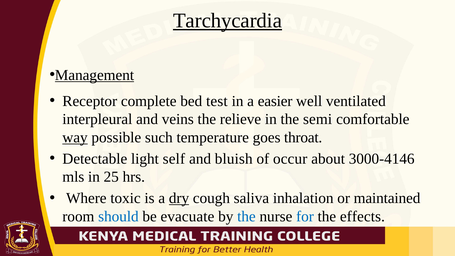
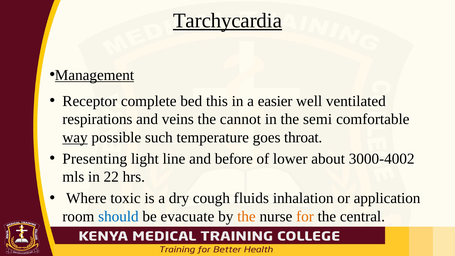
test: test -> this (217, 101)
interpleural: interpleural -> respirations (97, 119)
relieve: relieve -> cannot (240, 119)
Detectable: Detectable -> Presenting (95, 159)
self: self -> line (174, 159)
bluish: bluish -> before (234, 159)
occur: occur -> lower (290, 159)
3000-4146: 3000-4146 -> 3000-4002 (382, 159)
25: 25 -> 22 (111, 177)
dry underline: present -> none (179, 198)
saliva: saliva -> fluids (251, 198)
maintained: maintained -> application (387, 198)
the colour: blue -> orange (246, 216)
for colour: blue -> orange (305, 216)
effects: effects -> central (362, 216)
